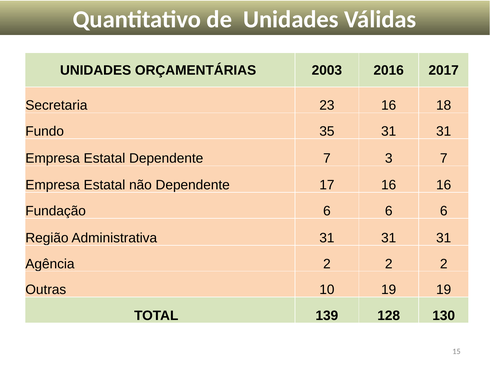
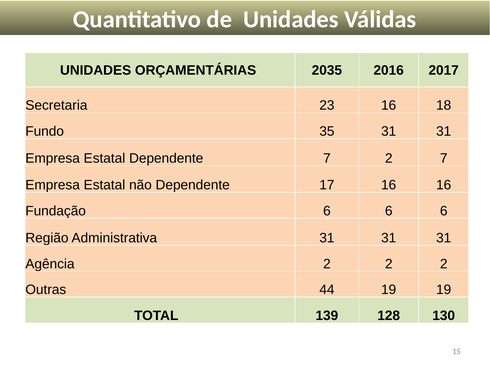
2003: 2003 -> 2035 (327, 70)
7 3: 3 -> 2 (389, 158)
10: 10 -> 44 (327, 289)
